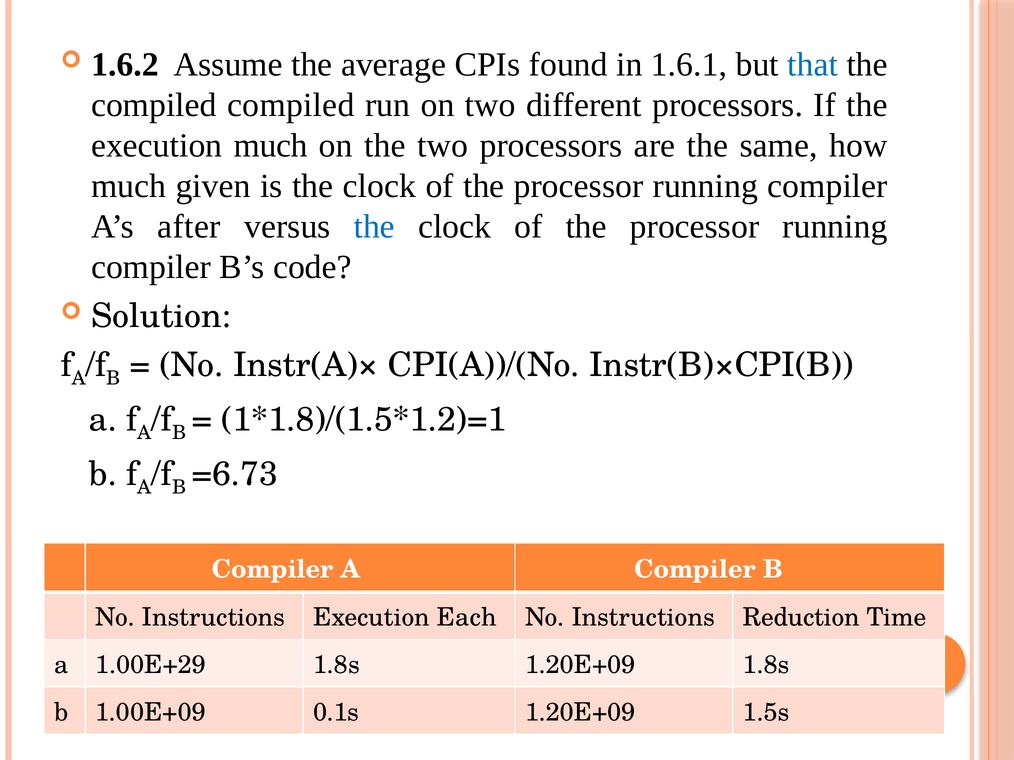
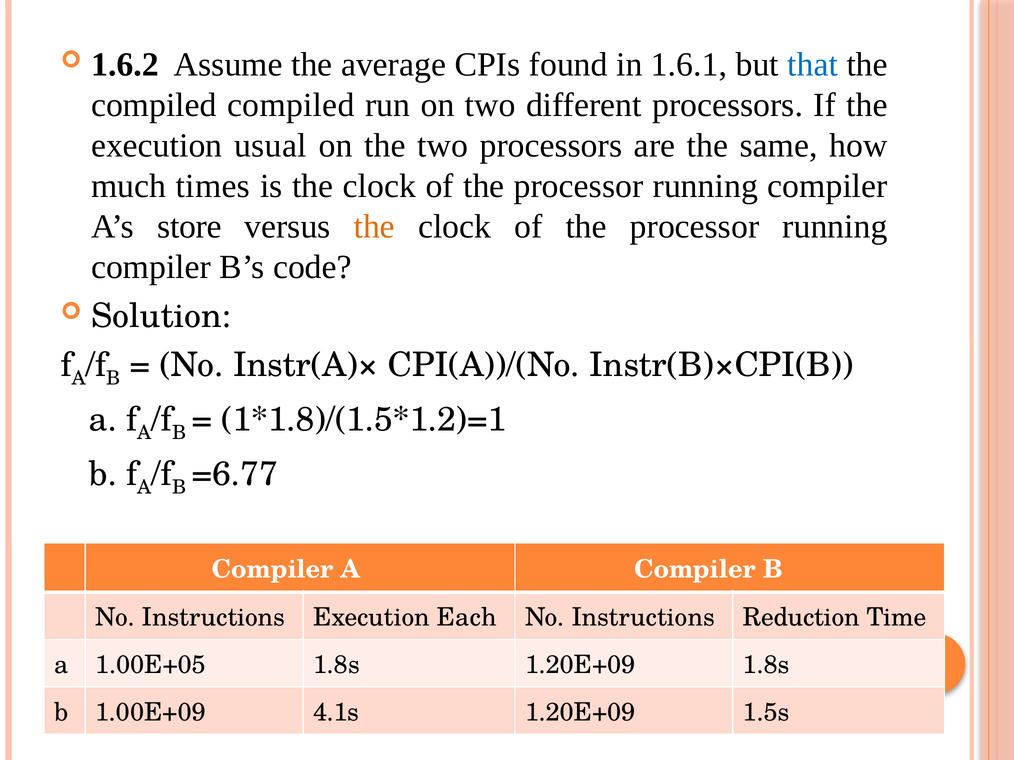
execution much: much -> usual (270, 146)
given: given -> times (213, 186)
after: after -> store (189, 227)
the colour: blue -> orange (374, 227)
=6.73: =6.73 -> =6.77 (235, 475)
1.00E+29: 1.00E+29 -> 1.00E+05 (151, 665)
0.1s: 0.1s -> 4.1s (336, 713)
